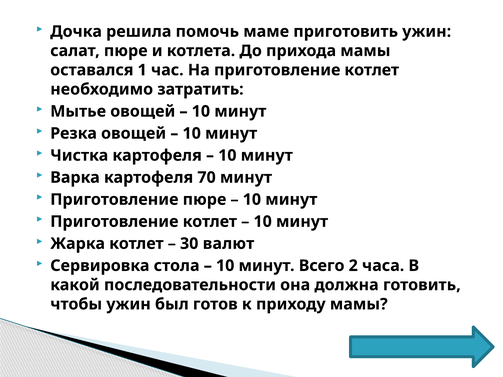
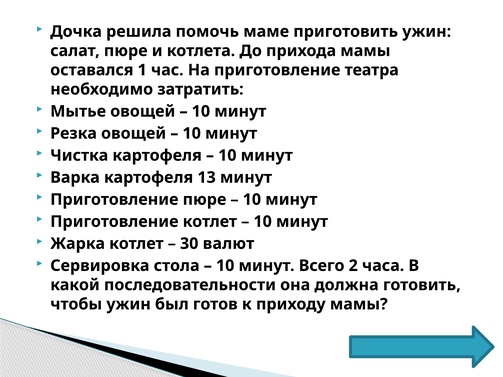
На приготовление котлет: котлет -> театра (372, 70)
70: 70 -> 13 (207, 178)
